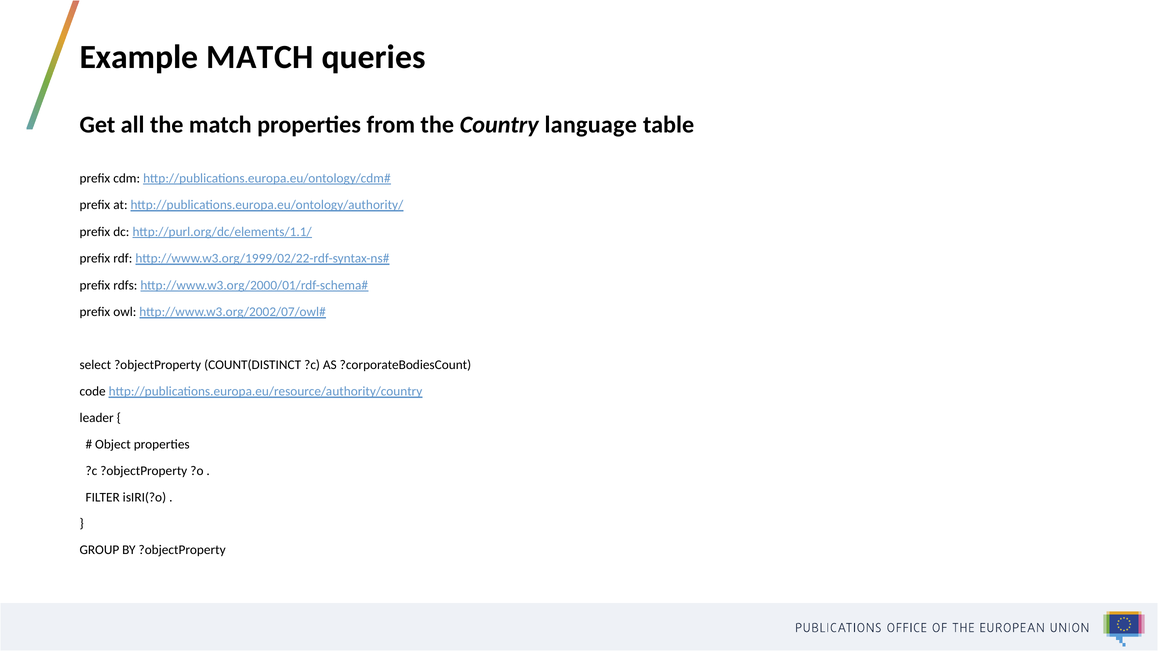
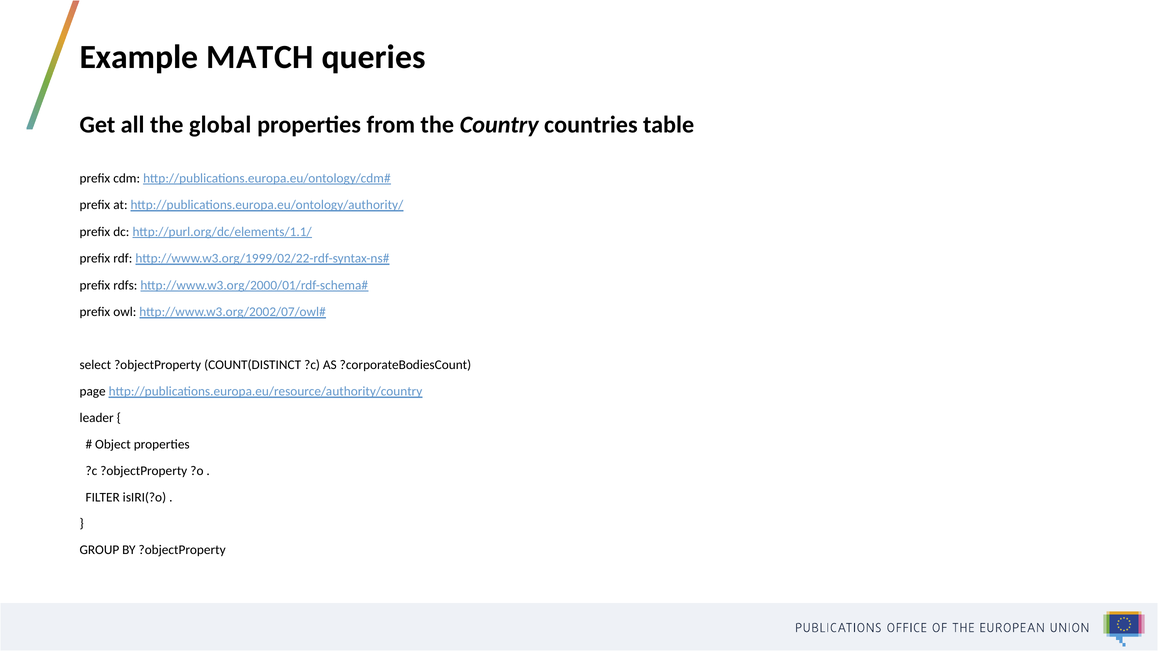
the match: match -> global (220, 125)
language: language -> countries (591, 125)
code: code -> page (93, 392)
